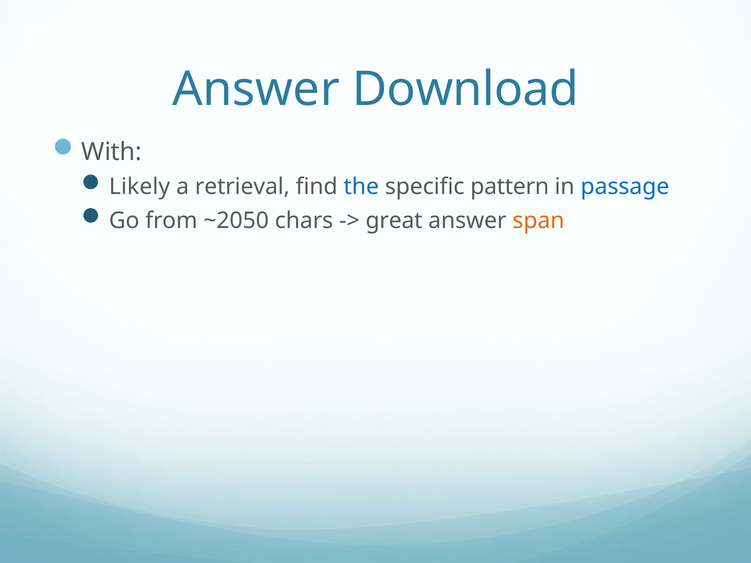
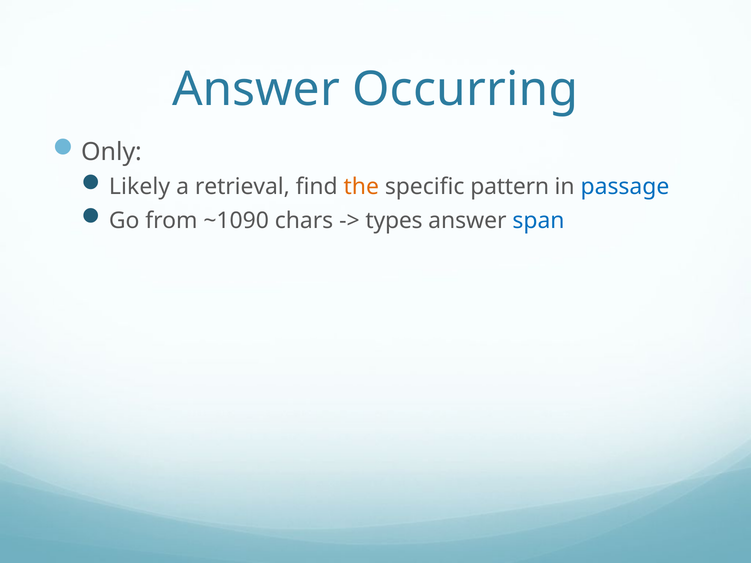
Download: Download -> Occurring (465, 89)
With: With -> Only (112, 152)
the colour: blue -> orange (361, 187)
~2050: ~2050 -> ~1090 (236, 221)
great: great -> types (394, 221)
span colour: orange -> blue (538, 221)
